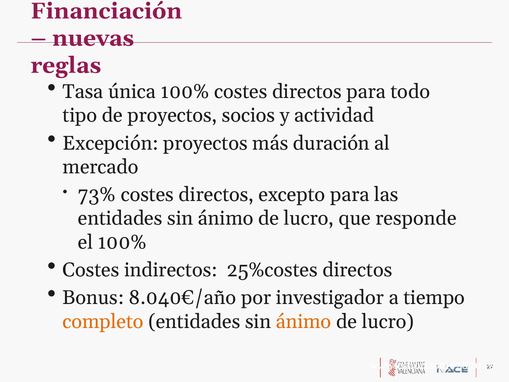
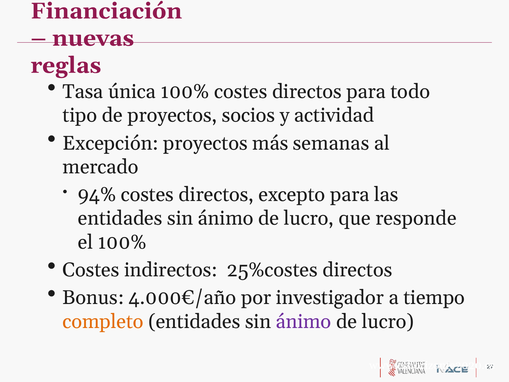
duración: duración -> semanas (331, 143)
73%: 73% -> 94% (97, 195)
8.040€/año: 8.040€/año -> 4.000€/año (182, 298)
ánimo colour: orange -> purple (304, 321)
